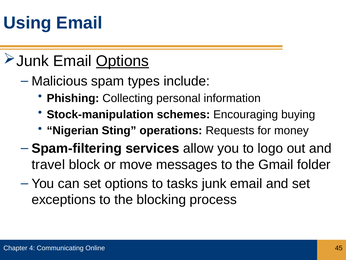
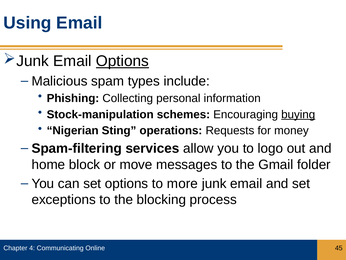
buying underline: none -> present (298, 114)
travel: travel -> home (48, 164)
tasks: tasks -> more (182, 183)
